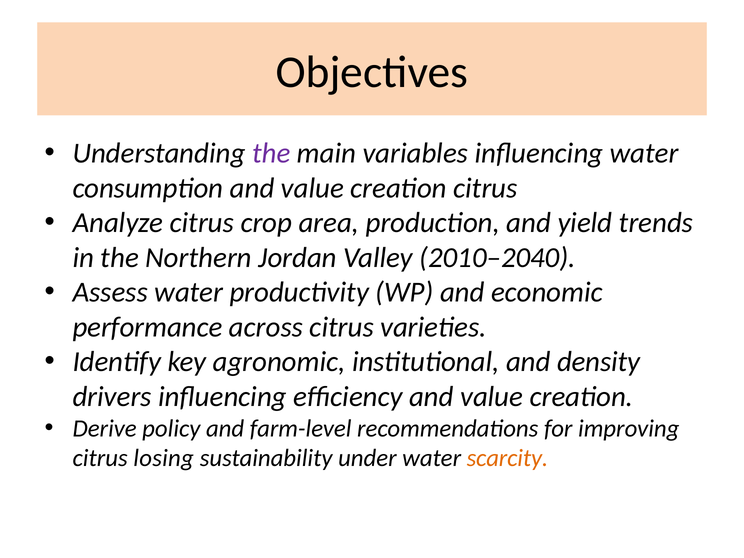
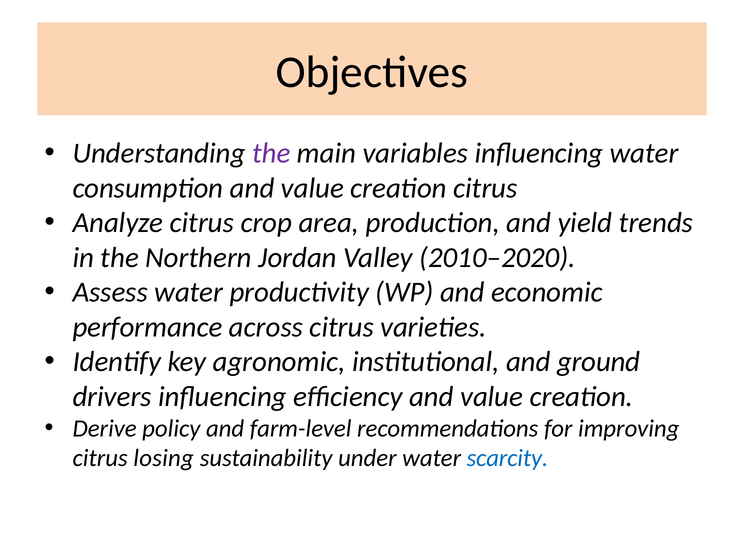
2010–2040: 2010–2040 -> 2010–2020 (498, 258)
density: density -> ground (599, 362)
scarcity colour: orange -> blue (507, 458)
